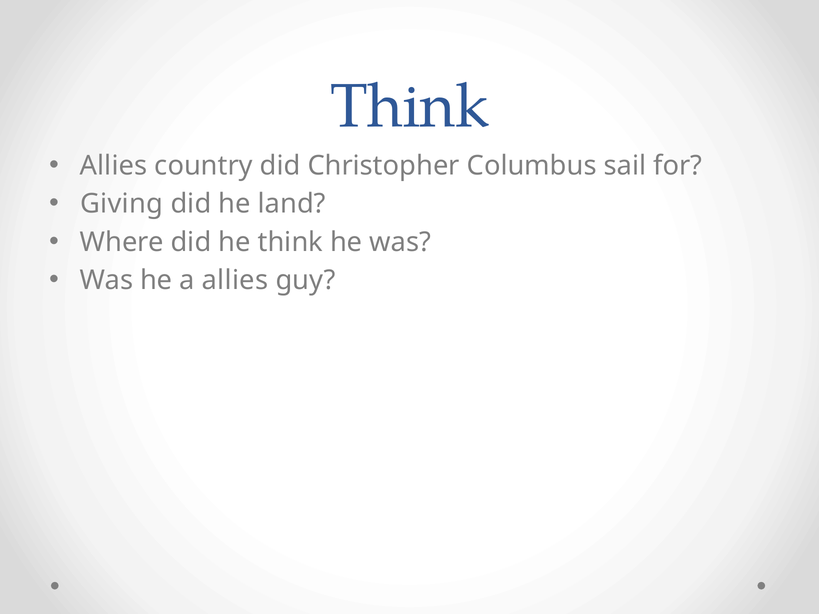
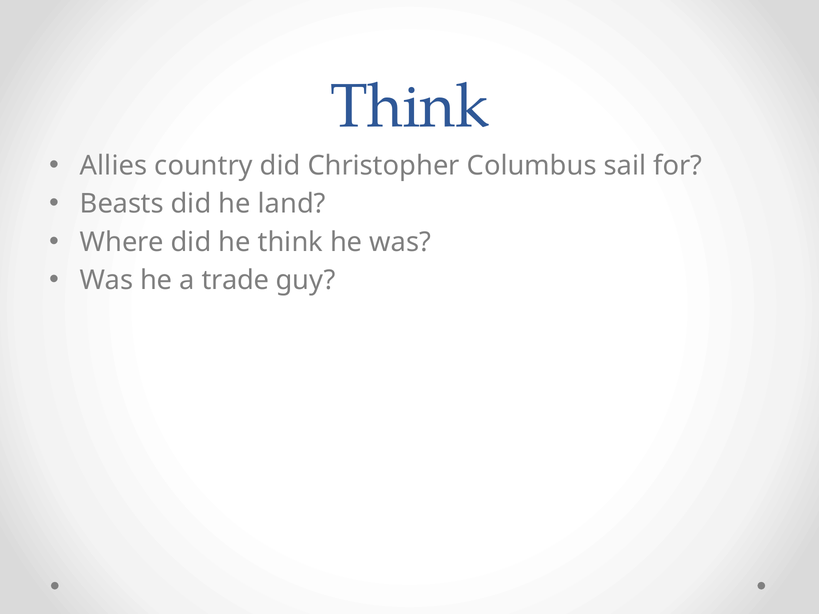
Giving: Giving -> Beasts (122, 204)
a allies: allies -> trade (235, 280)
